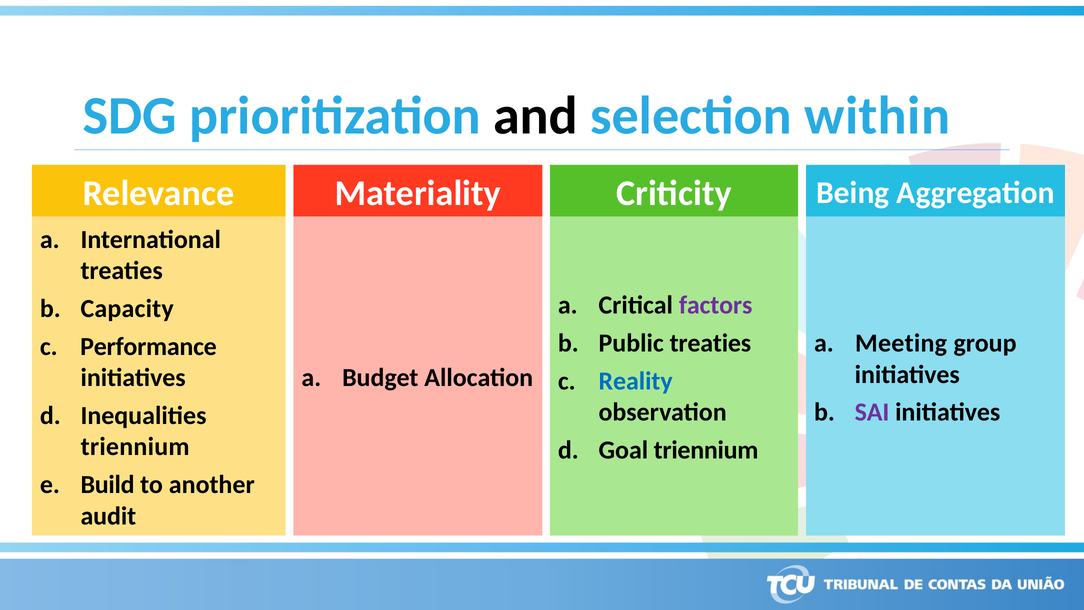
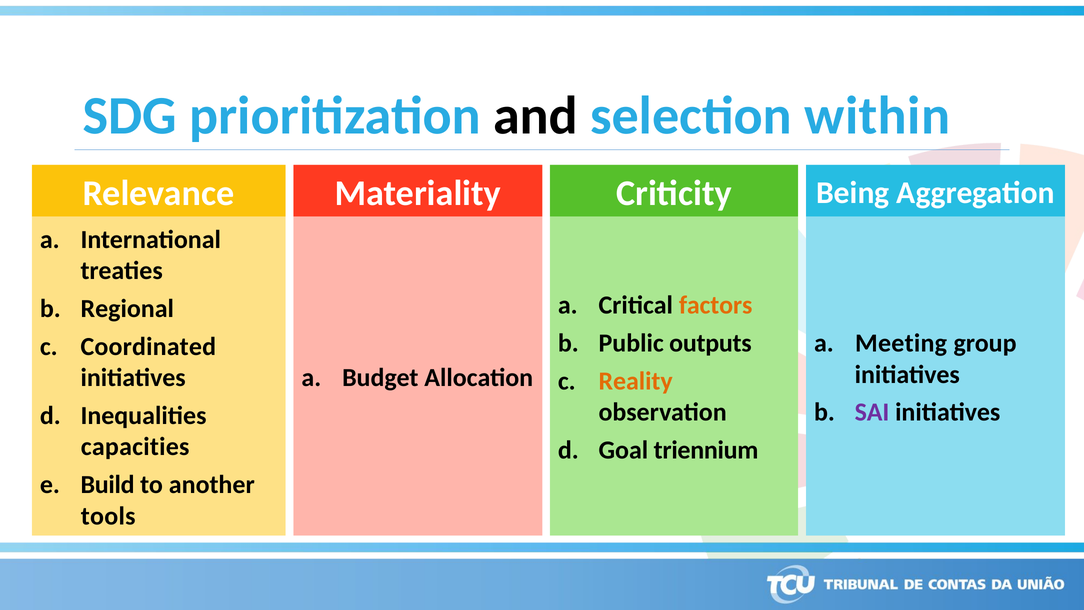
factors colour: purple -> orange (716, 305)
Capacity: Capacity -> Regional (127, 309)
Public treaties: treaties -> outputs (710, 343)
Performance: Performance -> Coordinated (148, 347)
Reality colour: blue -> orange (636, 381)
triennium: triennium -> capacities (135, 447)
audit: audit -> tools (108, 516)
